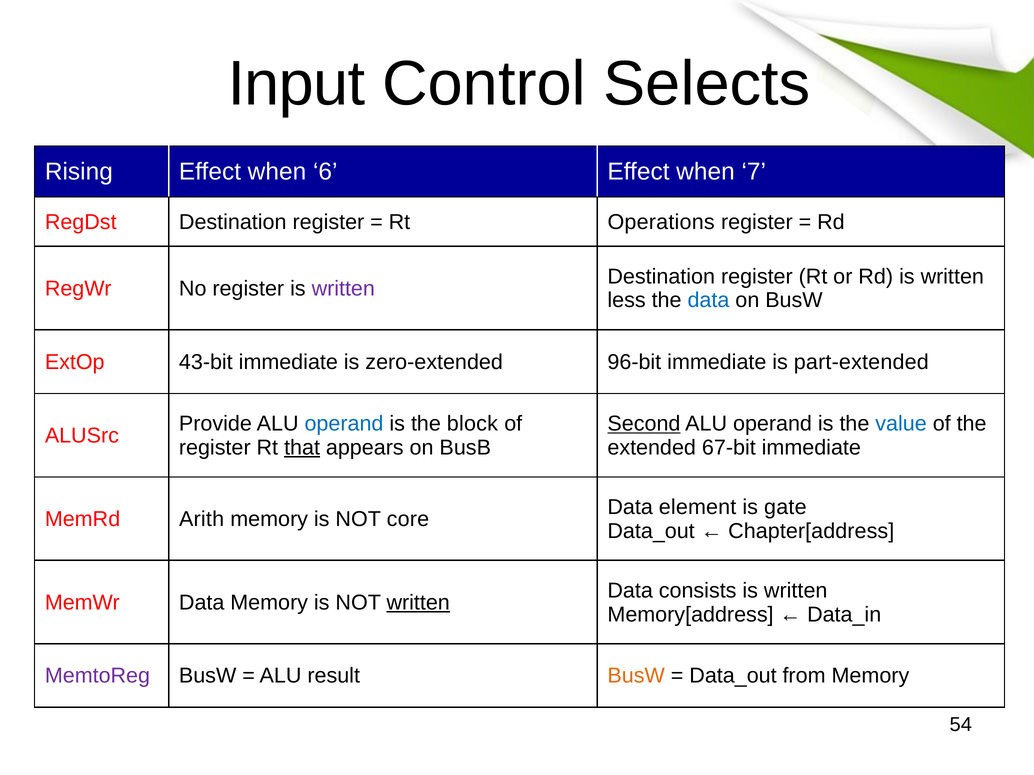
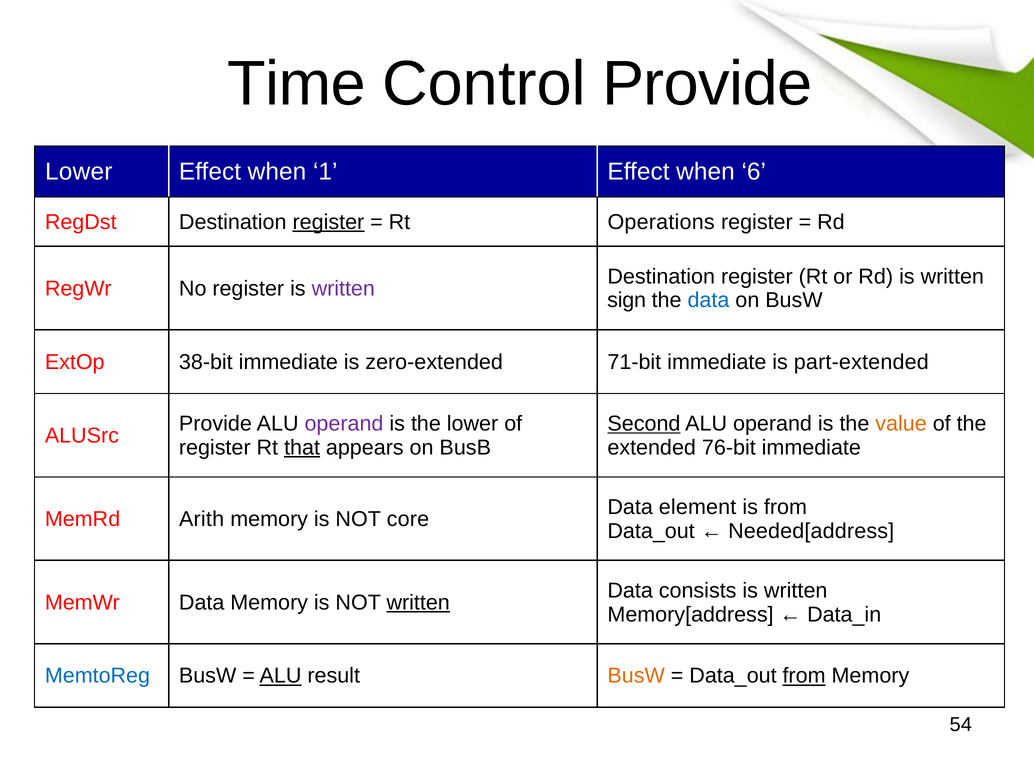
Input: Input -> Time (297, 84)
Control Selects: Selects -> Provide (707, 84)
Rising: Rising -> Lower (79, 172)
6: 6 -> 1 (325, 172)
7: 7 -> 6 (754, 172)
register underline: none -> present (328, 222)
less: less -> sign (627, 301)
43-bit: 43-bit -> 38-bit (206, 362)
96-bit: 96-bit -> 71-bit (634, 362)
operand colour: blue -> purple (344, 424)
the block: block -> lower (473, 424)
value colour: blue -> orange (901, 424)
67-bit: 67-bit -> 76-bit (729, 448)
is gate: gate -> from (785, 507)
Chapter[address: Chapter[address -> Needed[address (811, 531)
MemtoReg colour: purple -> blue (97, 676)
ALU underline: none -> present (280, 676)
from underline: none -> present (804, 676)
